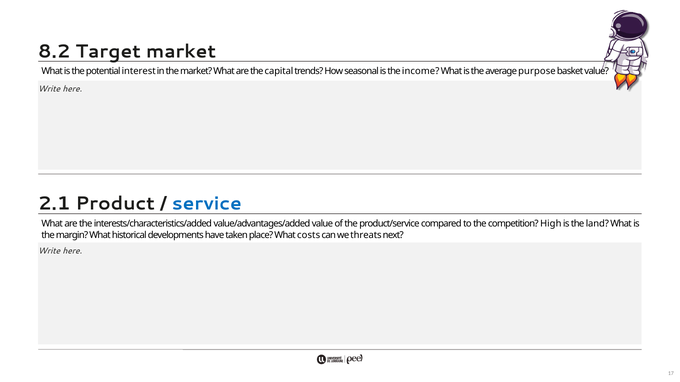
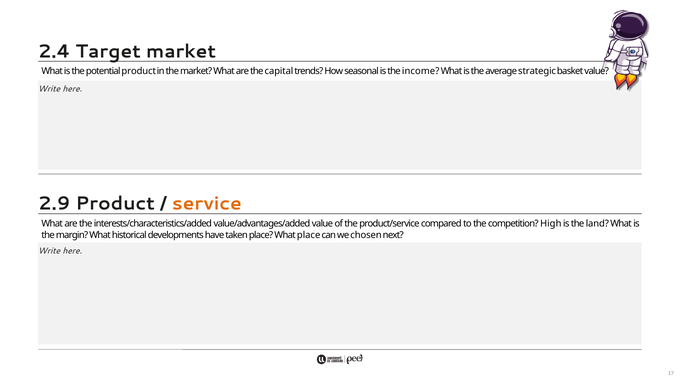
8.2: 8.2 -> 2.4 (54, 52)
potential interest: interest -> product (139, 71)
purpose: purpose -> strategic (537, 71)
2.1: 2.1 -> 2.9 (54, 204)
service colour: blue -> orange (207, 204)
What costs: costs -> place (309, 235)
threats: threats -> chosen (366, 235)
